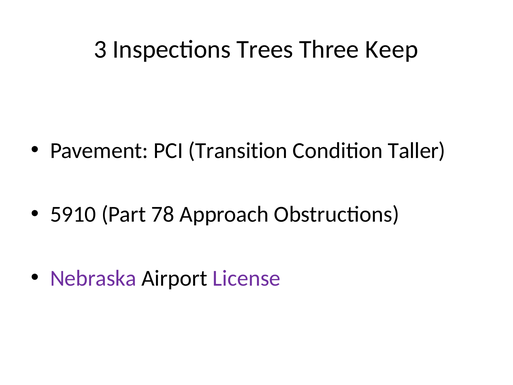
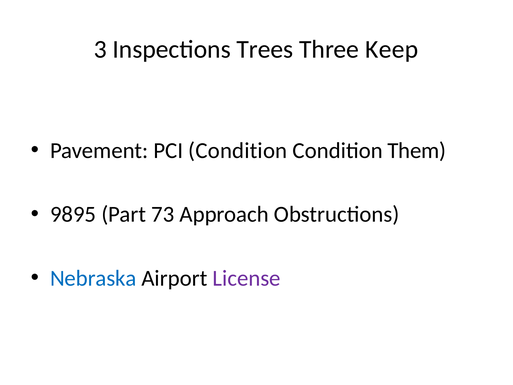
PCI Transition: Transition -> Condition (238, 150)
Taller: Taller -> Them (417, 150)
5910: 5910 -> 9895 (73, 214)
78: 78 -> 73 (163, 214)
Nebraska colour: purple -> blue (93, 278)
